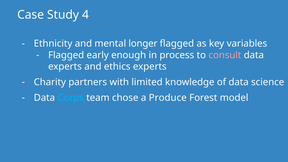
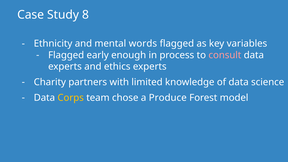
4: 4 -> 8 (86, 15)
longer: longer -> words (143, 44)
Corps colour: light blue -> yellow (71, 98)
